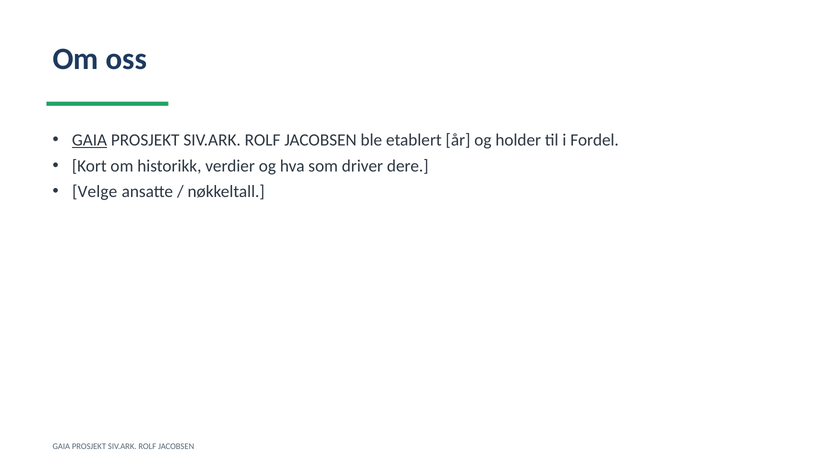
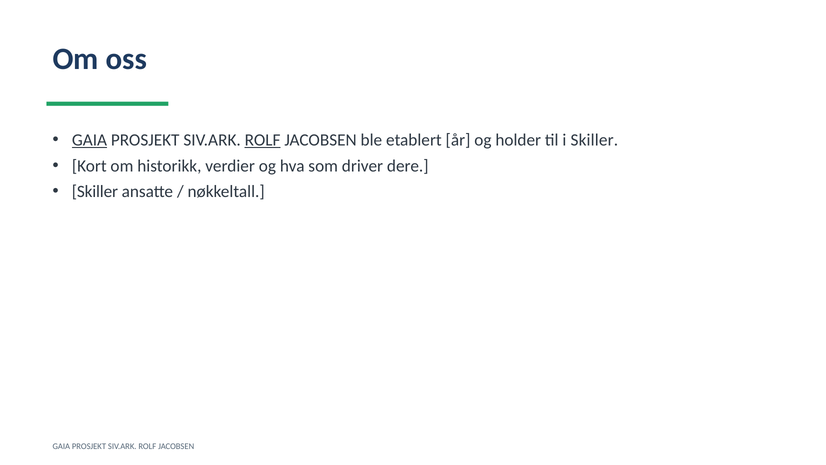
ROLF underline: none -> present (263, 140)
i Fordel: Fordel -> Skiller (594, 140)
Velge: Velge -> Skiller (95, 192)
